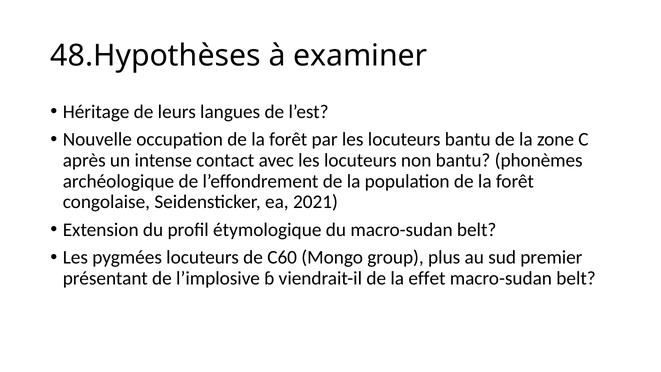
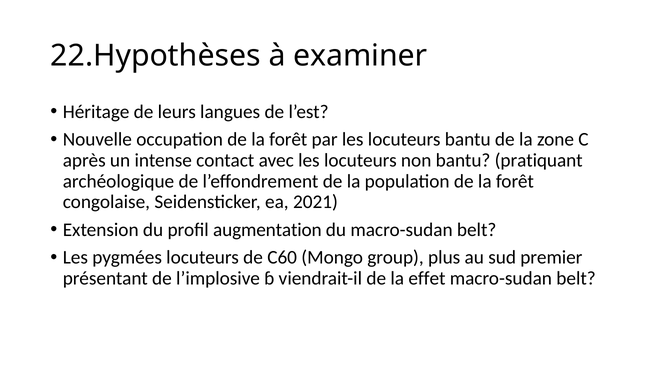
48.Hypothèses: 48.Hypothèses -> 22.Hypothèses (156, 56)
phonèmes: phonèmes -> pratiquant (539, 160)
étymologique: étymologique -> augmentation (267, 230)
